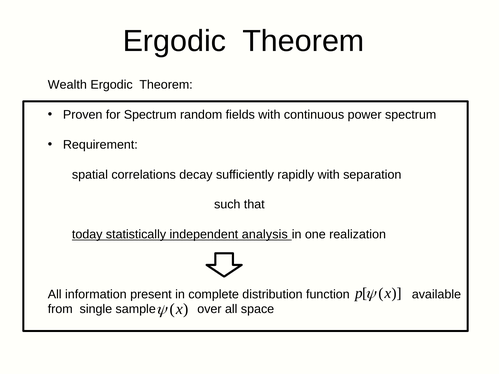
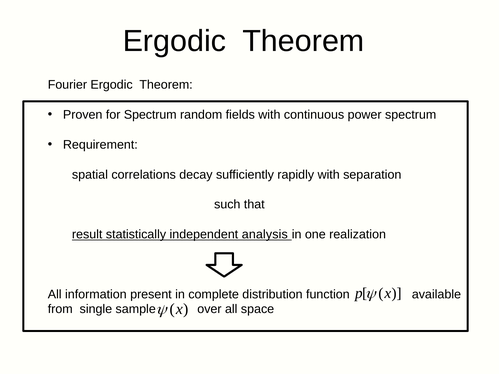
Wealth: Wealth -> Fourier (67, 85)
today: today -> result (87, 235)
